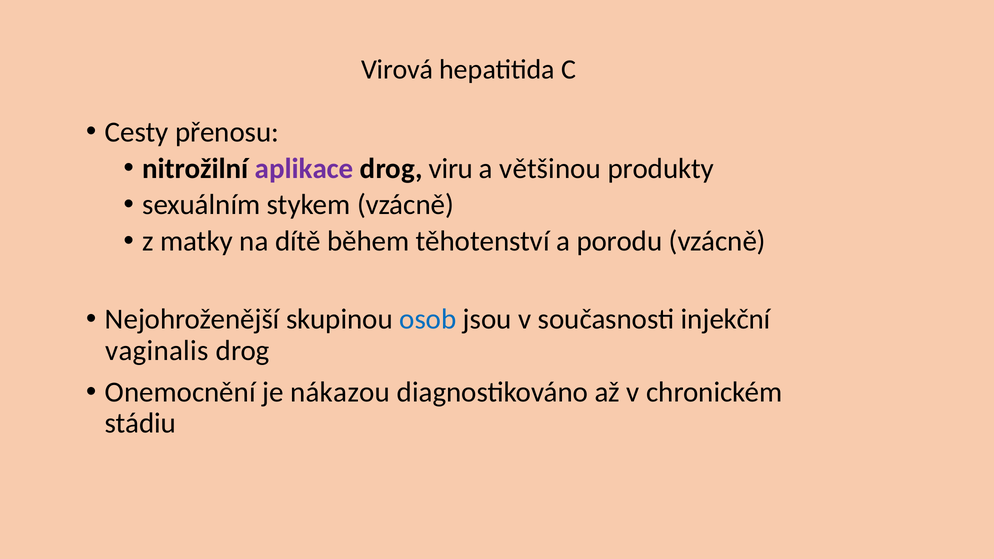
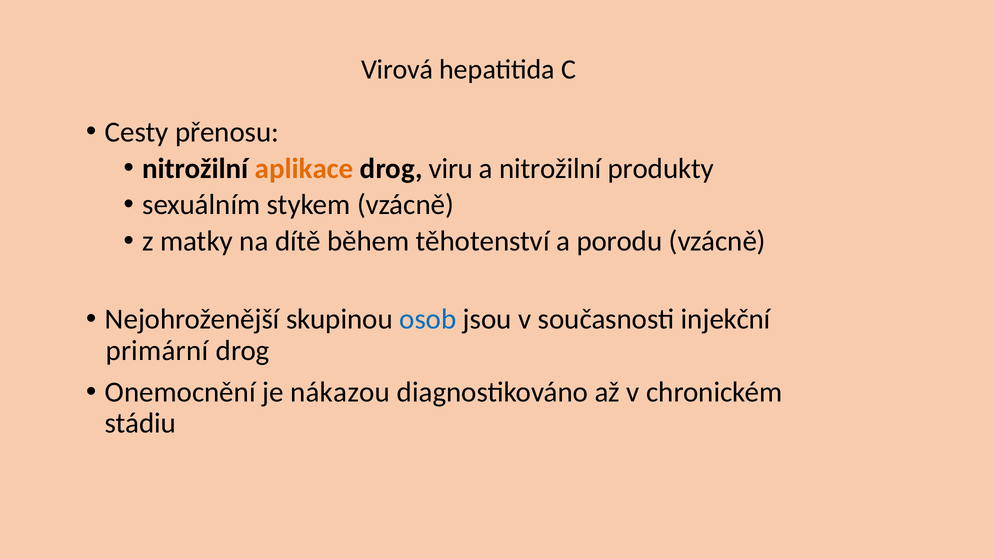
aplikace colour: purple -> orange (304, 168)
a většinou: většinou -> nitrožilní (550, 168)
vaginalis: vaginalis -> primární (157, 351)
